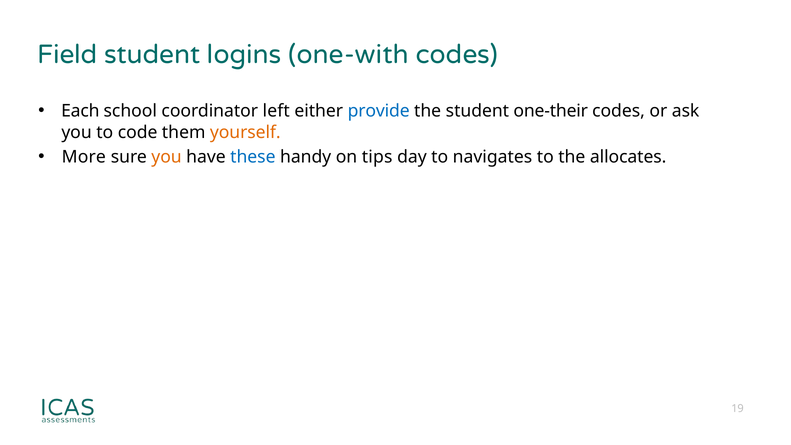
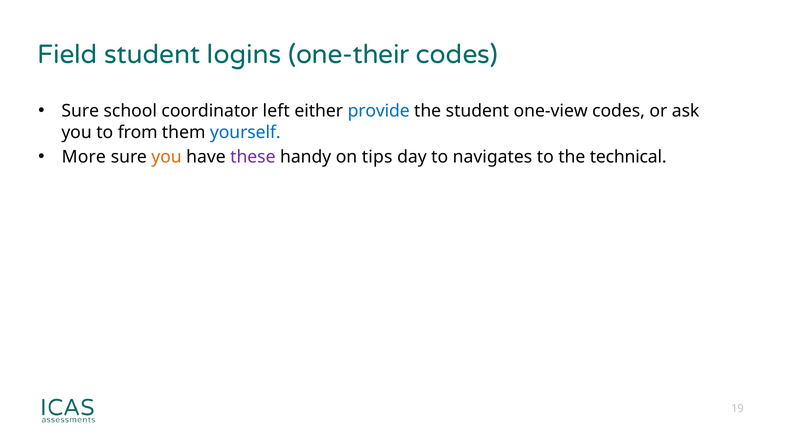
one-with: one-with -> one-their (349, 55)
Each: Each -> Sure (80, 111)
one-their: one-their -> one-view (551, 111)
code: code -> from (138, 132)
yourself colour: orange -> blue (245, 132)
these colour: blue -> purple (253, 157)
allocates: allocates -> technical (628, 157)
